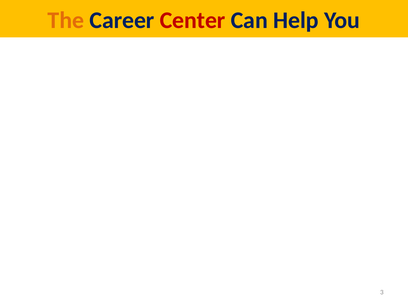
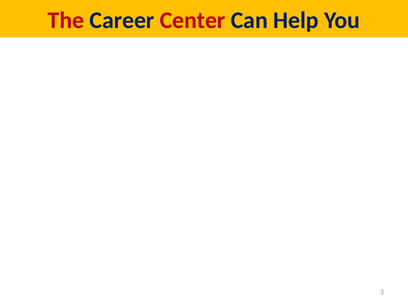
The colour: orange -> red (66, 20)
